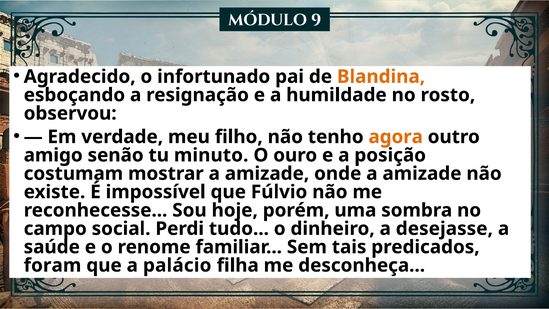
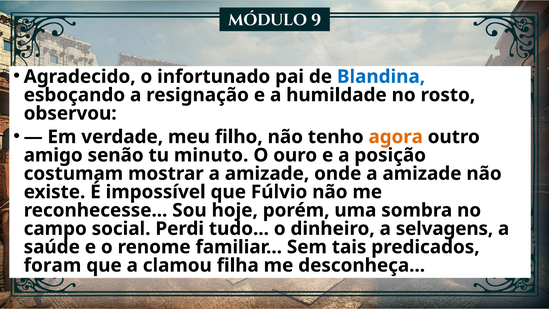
Blandina colour: orange -> blue (381, 77)
desejasse: desejasse -> selvagens (444, 229)
palácio: palácio -> clamou (177, 265)
